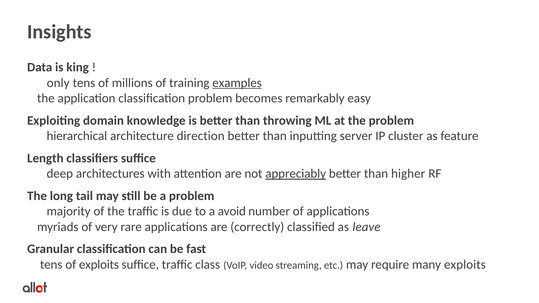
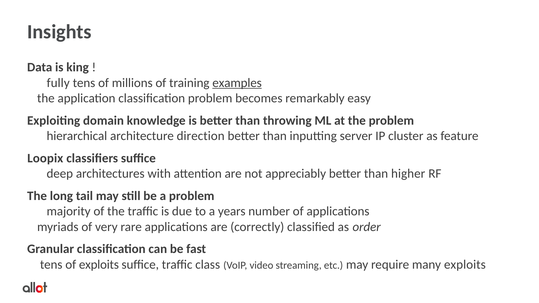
only: only -> fully (58, 83)
Length: Length -> Loopix (45, 158)
appreciably underline: present -> none (296, 174)
avoid: avoid -> years (232, 211)
leave: leave -> order (367, 227)
